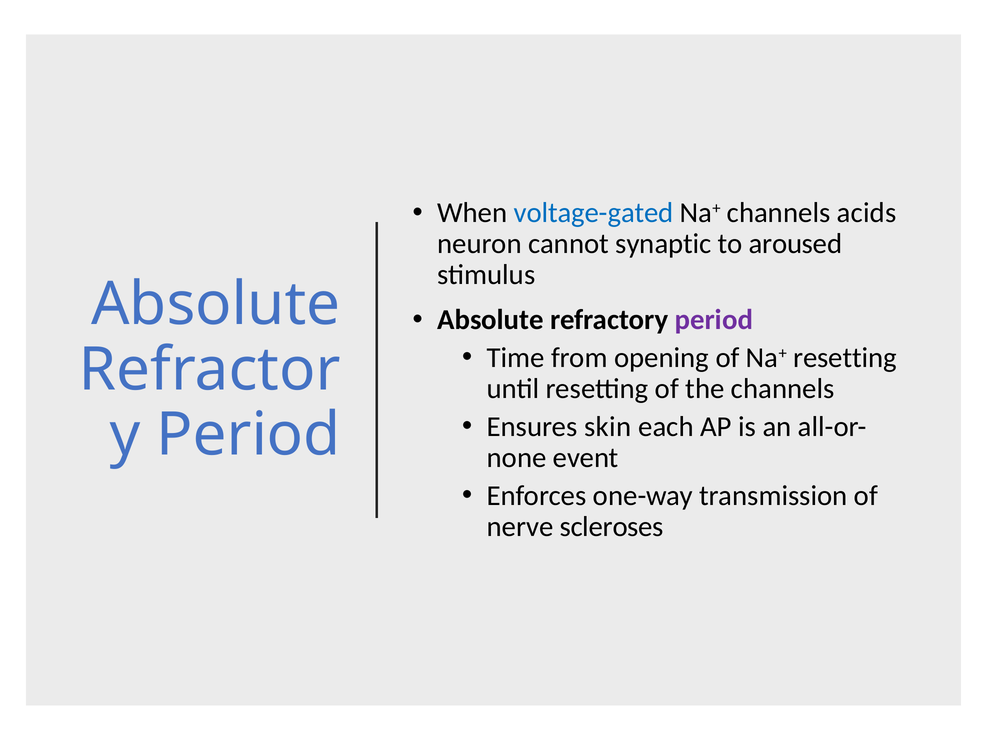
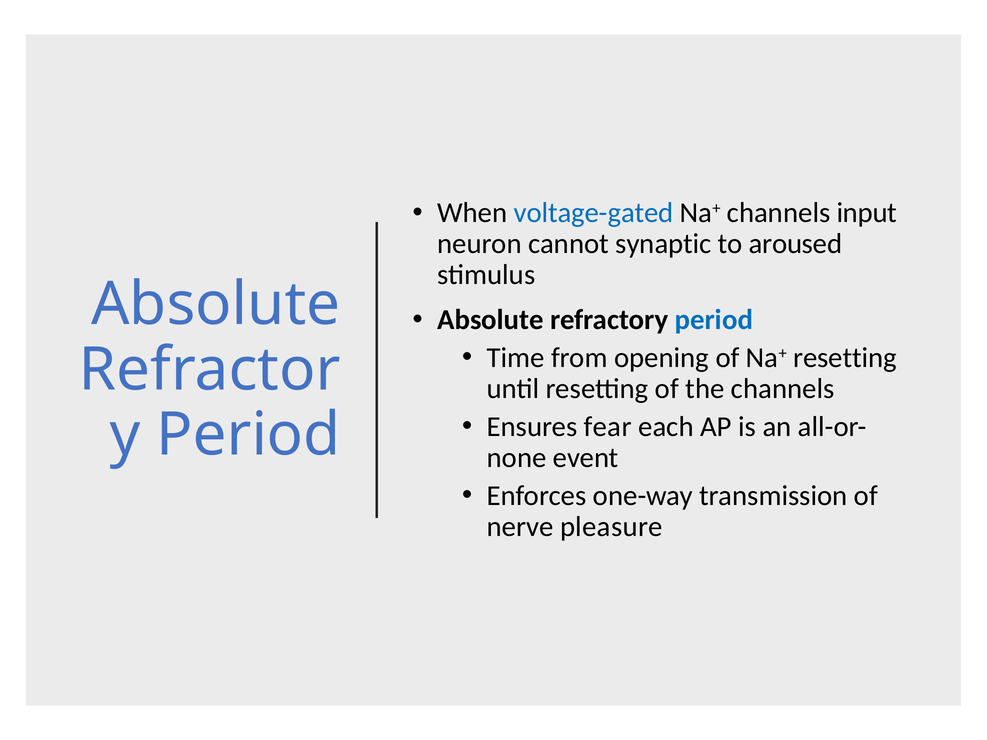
acids: acids -> input (867, 213)
period colour: purple -> blue (714, 320)
skin: skin -> fear (608, 427)
scleroses: scleroses -> pleasure (611, 527)
